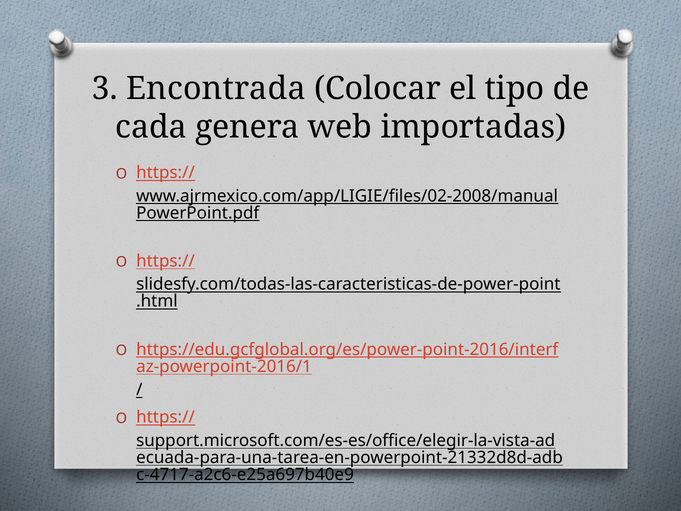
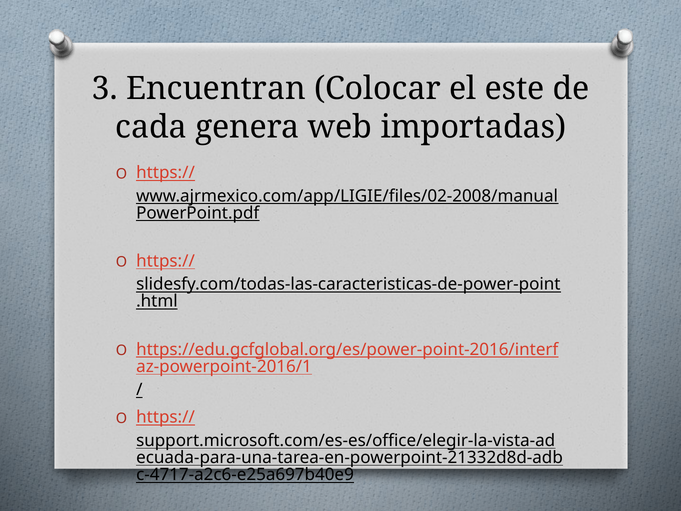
Encontrada: Encontrada -> Encuentran (216, 89)
tipo: tipo -> este (515, 89)
